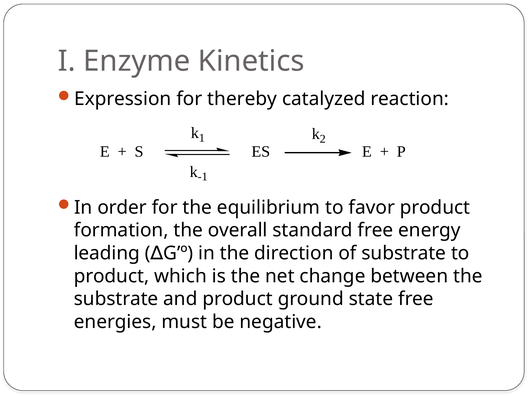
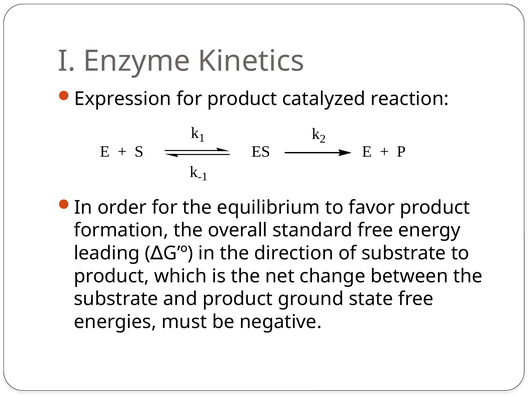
for thereby: thereby -> product (242, 99)
